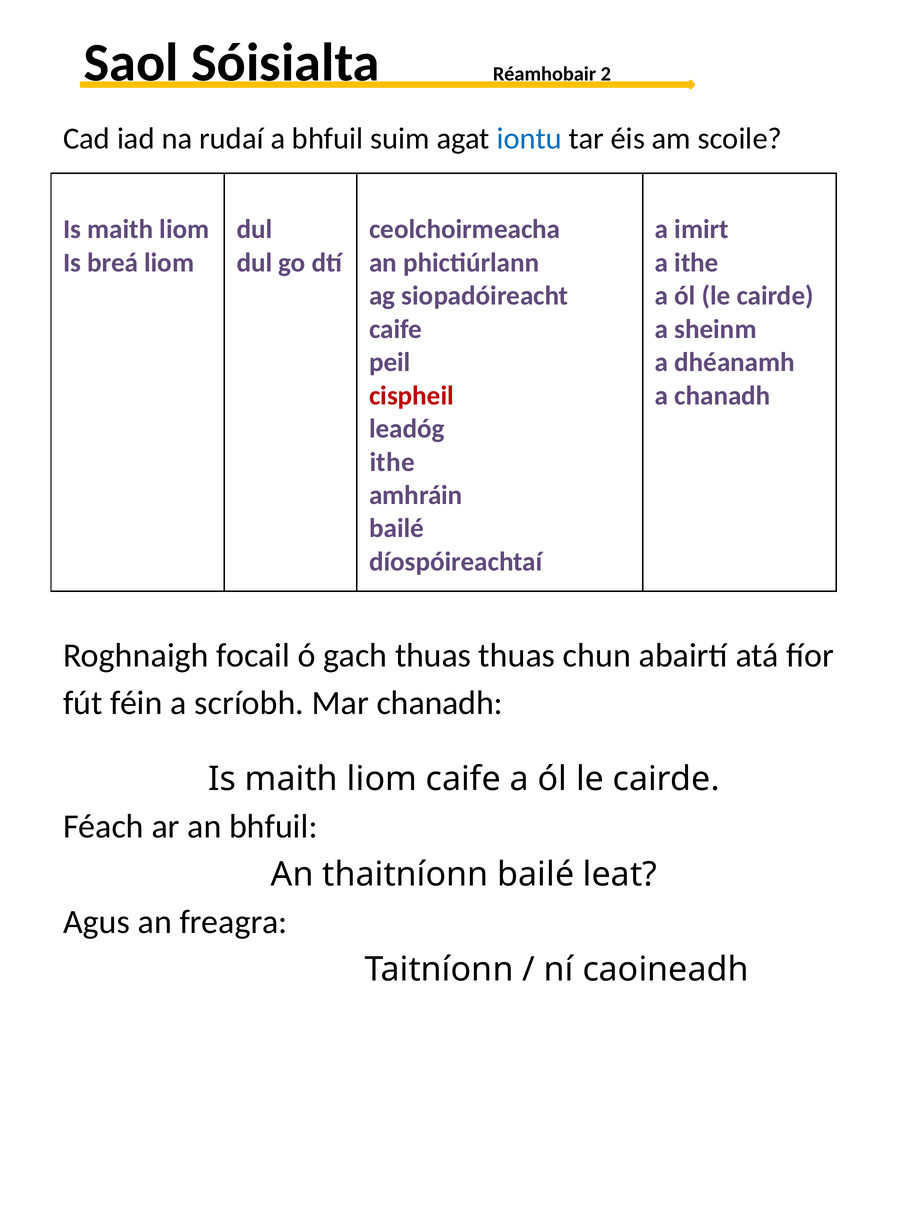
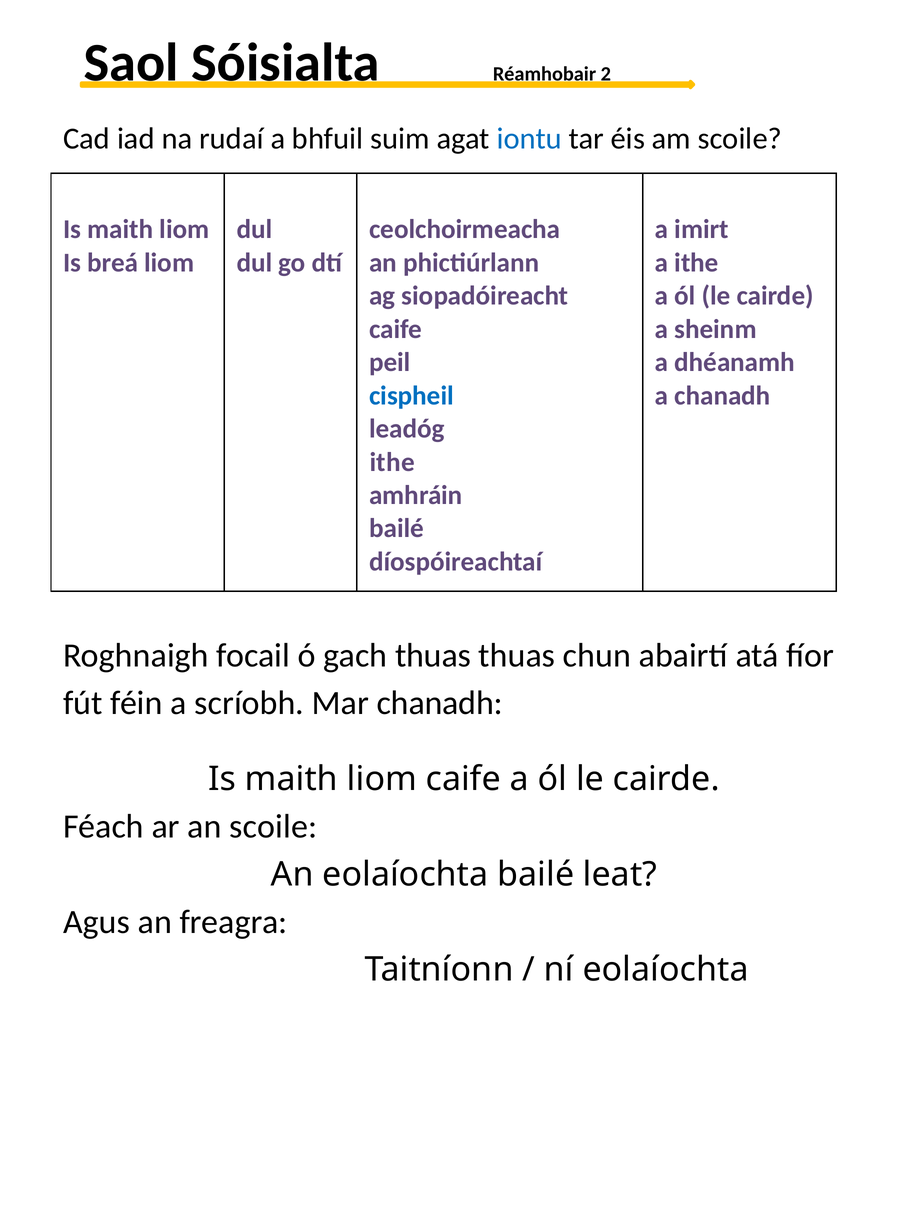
cispheil colour: red -> blue (412, 396)
an bhfuil: bhfuil -> scoile (273, 827)
An thaitníonn: thaitníonn -> eolaíochta (405, 875)
ní caoineadh: caoineadh -> eolaíochta (666, 970)
